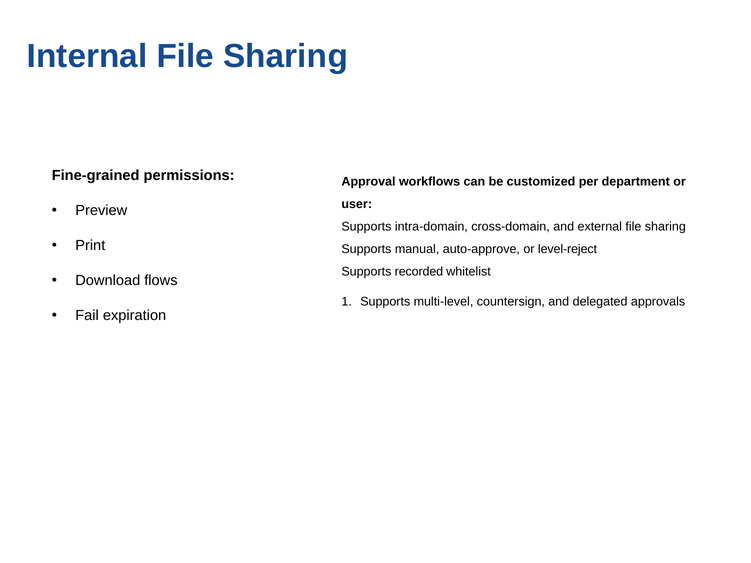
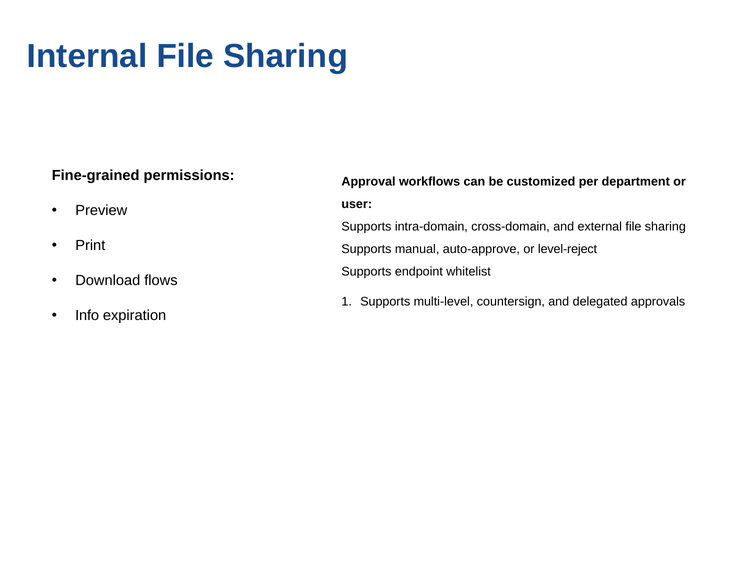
recorded: recorded -> endpoint (419, 272)
Fail: Fail -> Info (87, 316)
